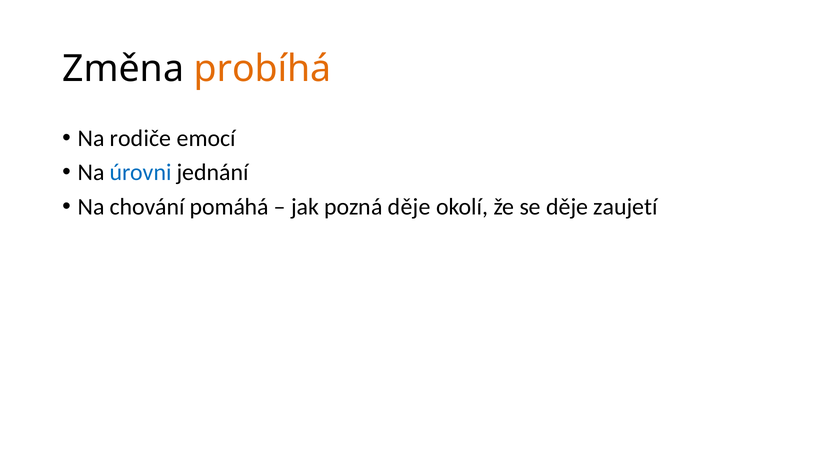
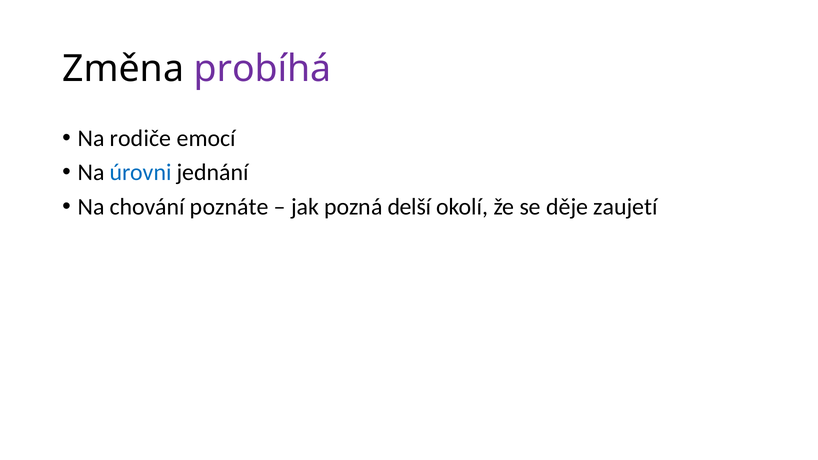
probíhá colour: orange -> purple (263, 69)
pomáhá: pomáhá -> poznáte (229, 207)
pozná děje: děje -> delší (409, 207)
